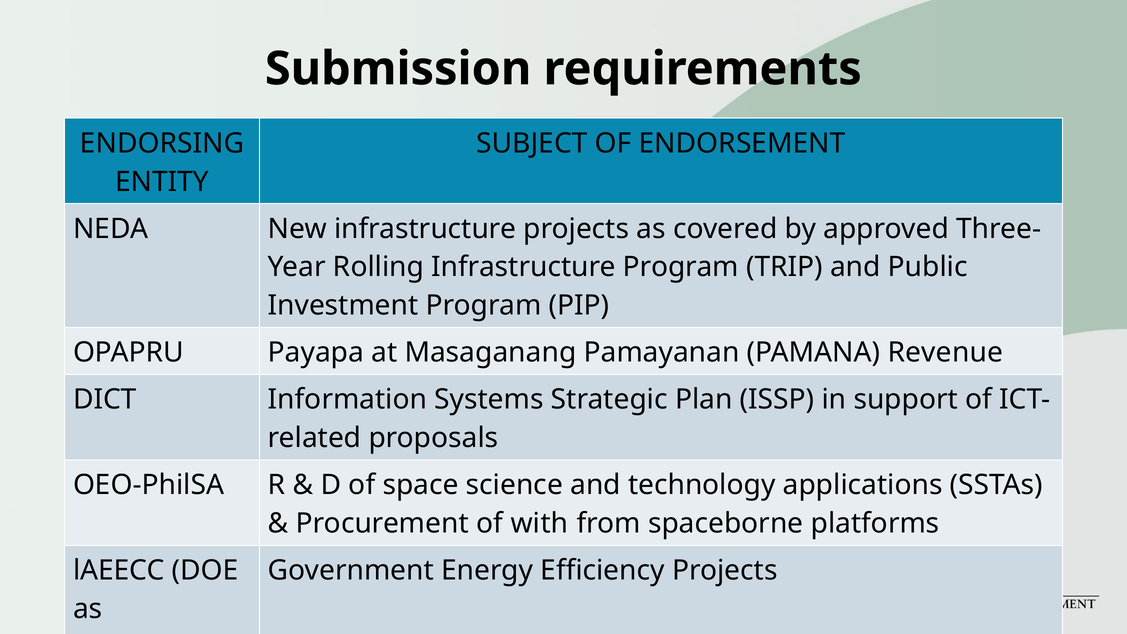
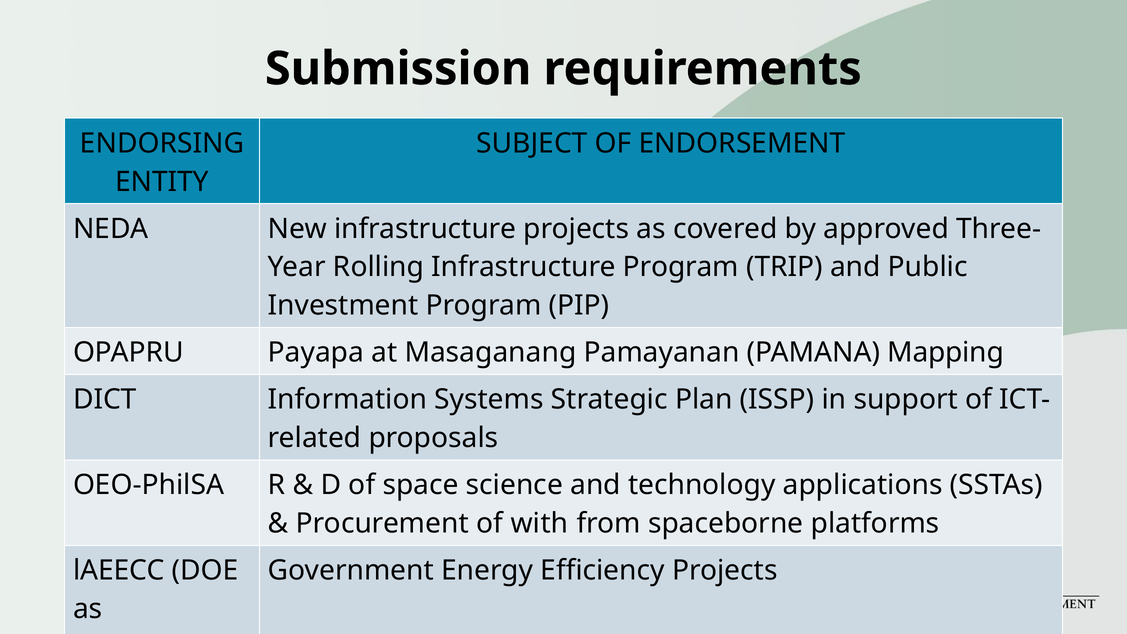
Revenue: Revenue -> Mapping (946, 353)
